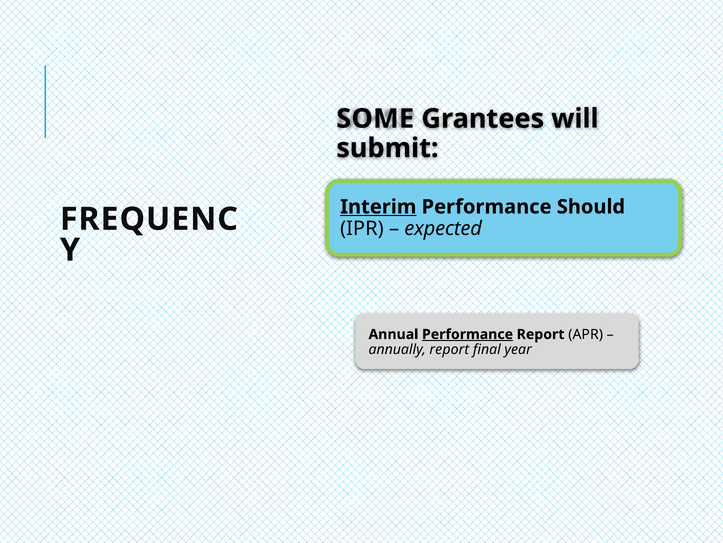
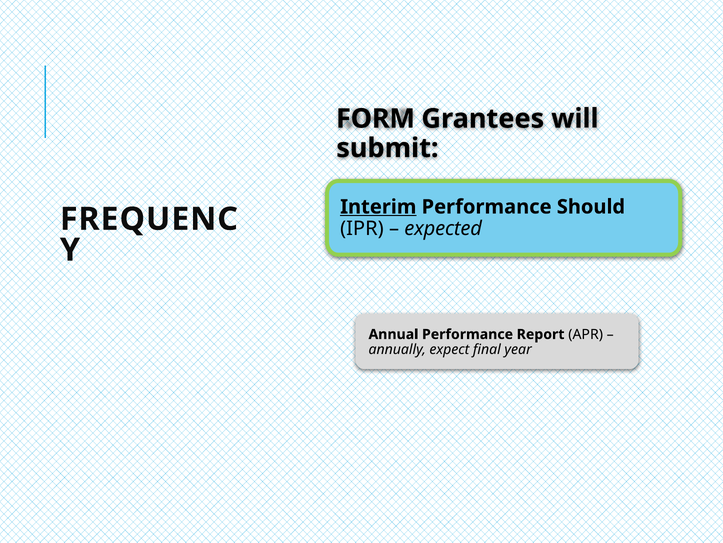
SOME: SOME -> FORM (375, 119)
Performance underline: present -> none (468, 334)
annually report: report -> expect (449, 349)
